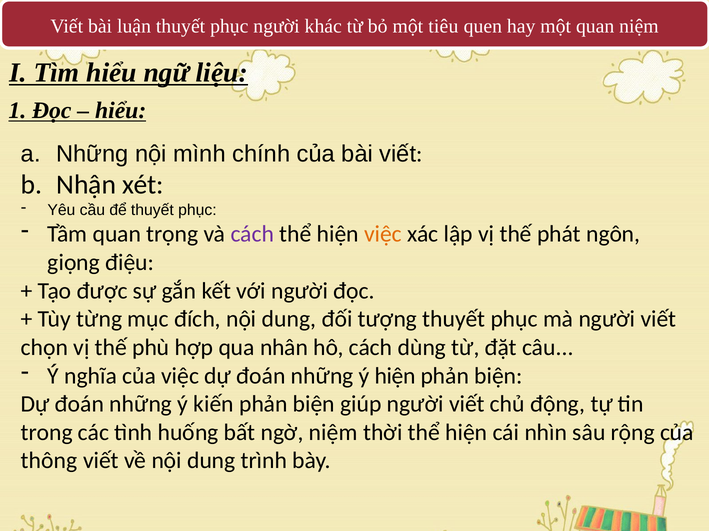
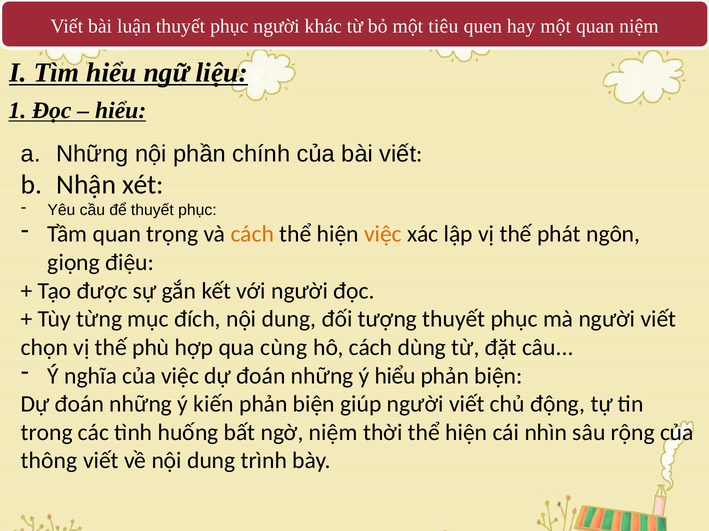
mình: mình -> phần (200, 154)
cách colour: purple -> orange (252, 234)
nhân: nhân -> cùng (284, 348)
ý hiện: hiện -> hiểu (395, 376)
